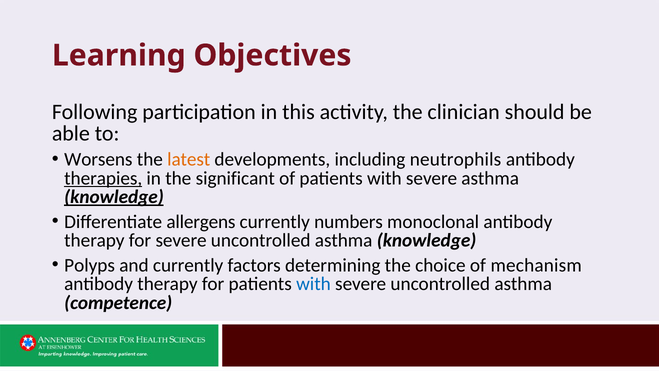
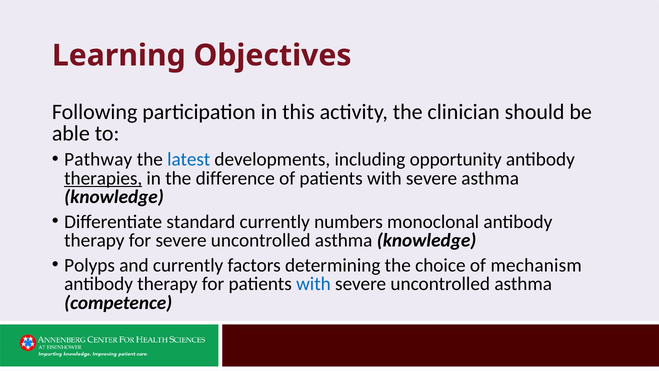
Worsens: Worsens -> Pathway (98, 159)
latest colour: orange -> blue (189, 159)
neutrophils: neutrophils -> opportunity (456, 159)
significant: significant -> difference (235, 178)
knowledge underline: present -> none (114, 197)
allergens: allergens -> standard (201, 222)
